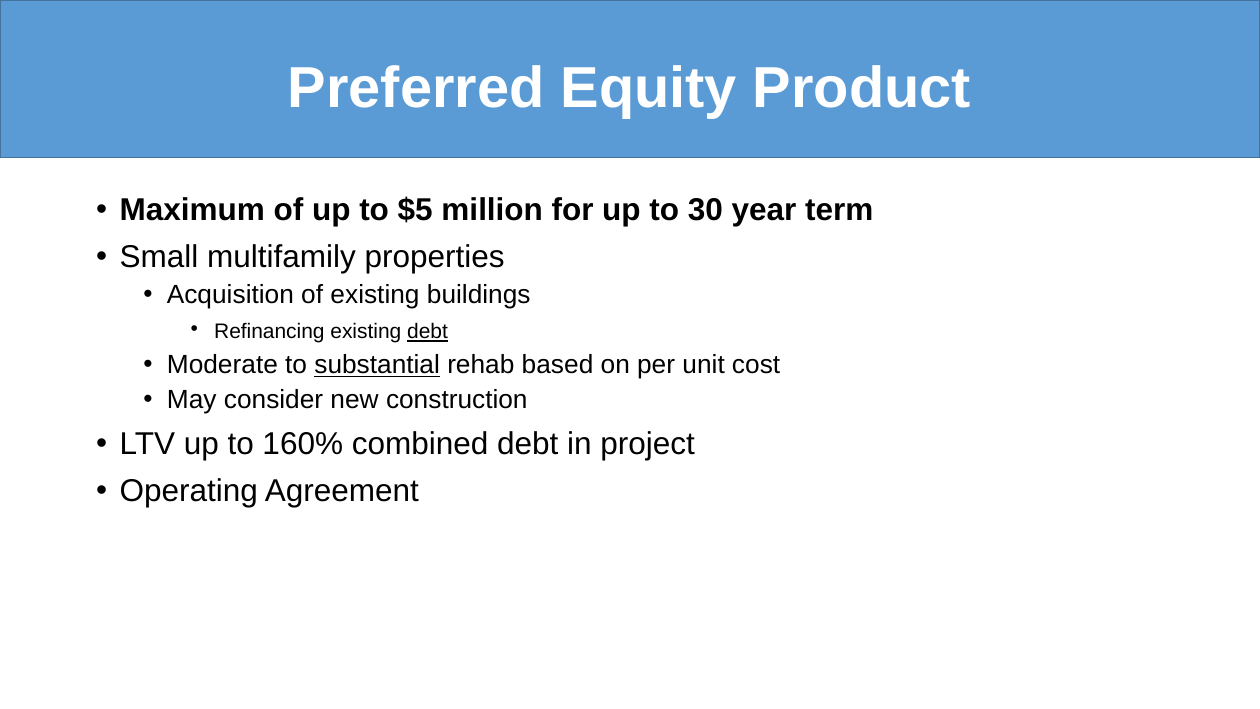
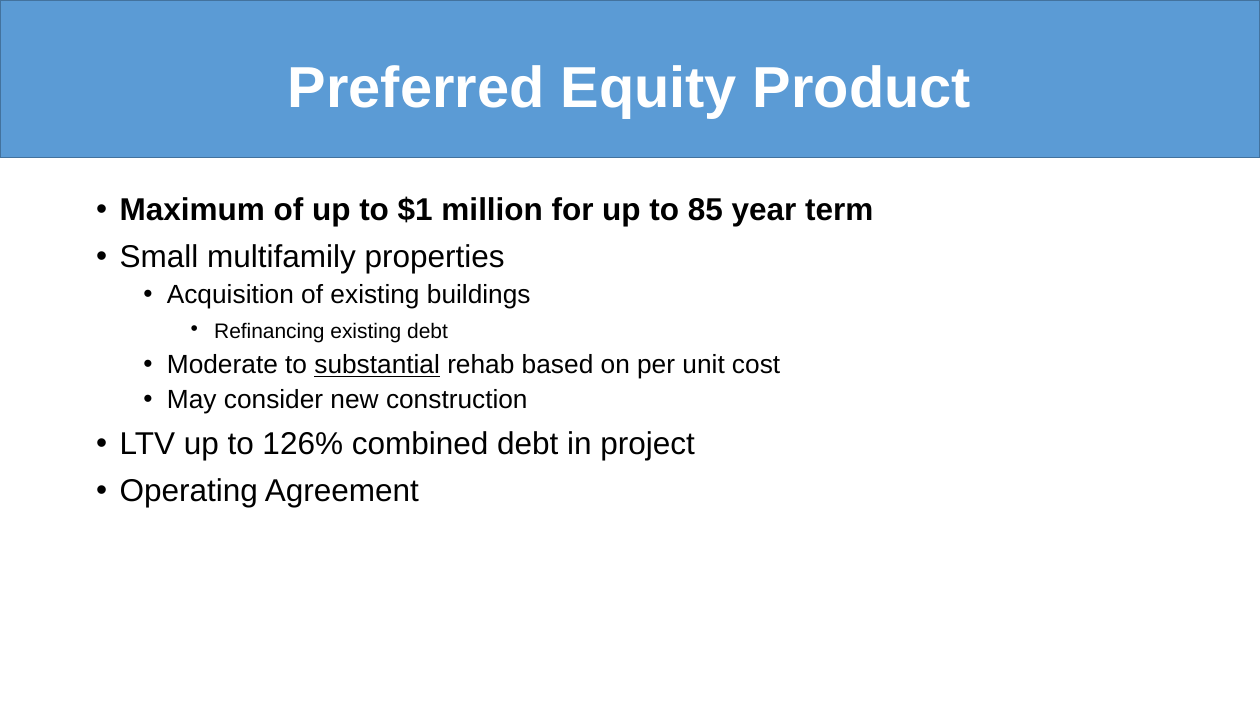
$5: $5 -> $1 (415, 210)
30: 30 -> 85 (705, 210)
debt underline: present -> none (428, 332)
160%: 160% -> 126% (303, 444)
